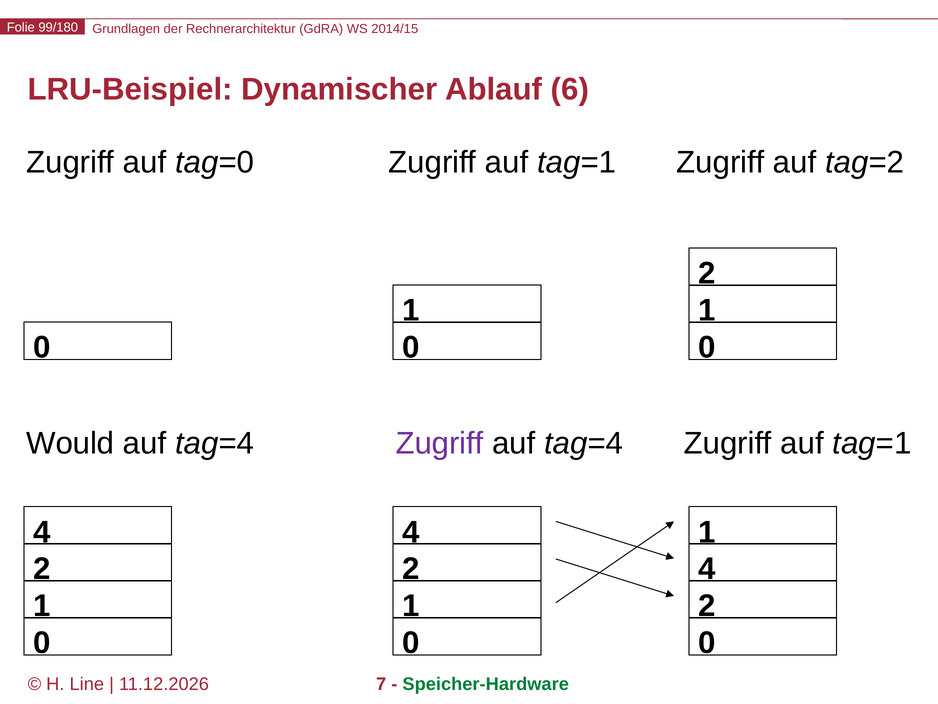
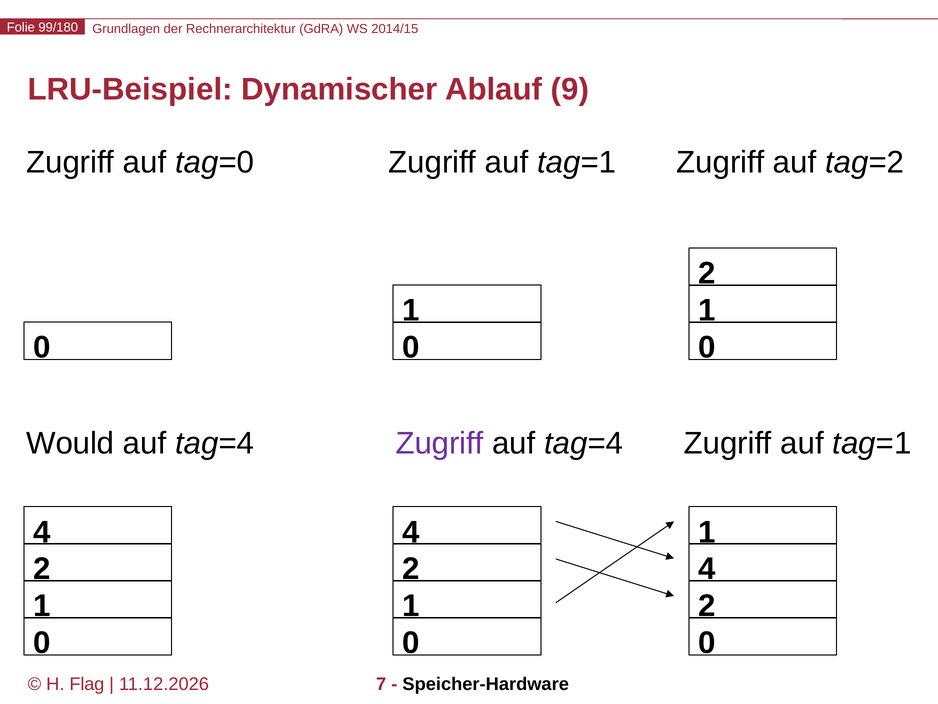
6: 6 -> 9 (570, 89)
Line: Line -> Flag (87, 684)
Speicher-Hardware colour: green -> black (486, 684)
